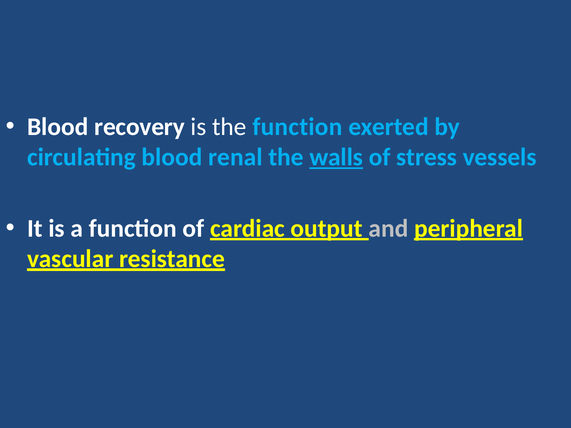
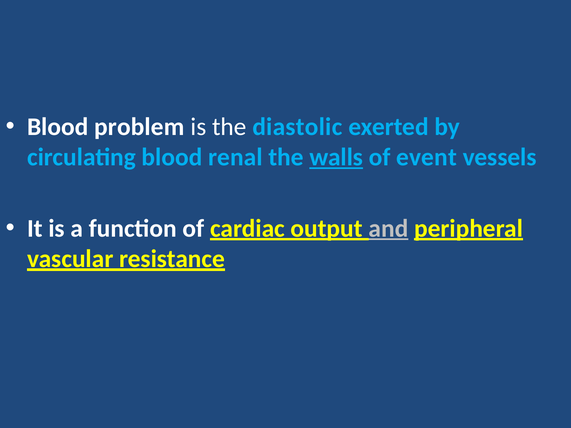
recovery: recovery -> problem (139, 127)
the function: function -> diastolic (297, 127)
stress: stress -> event (427, 157)
and underline: none -> present (388, 228)
